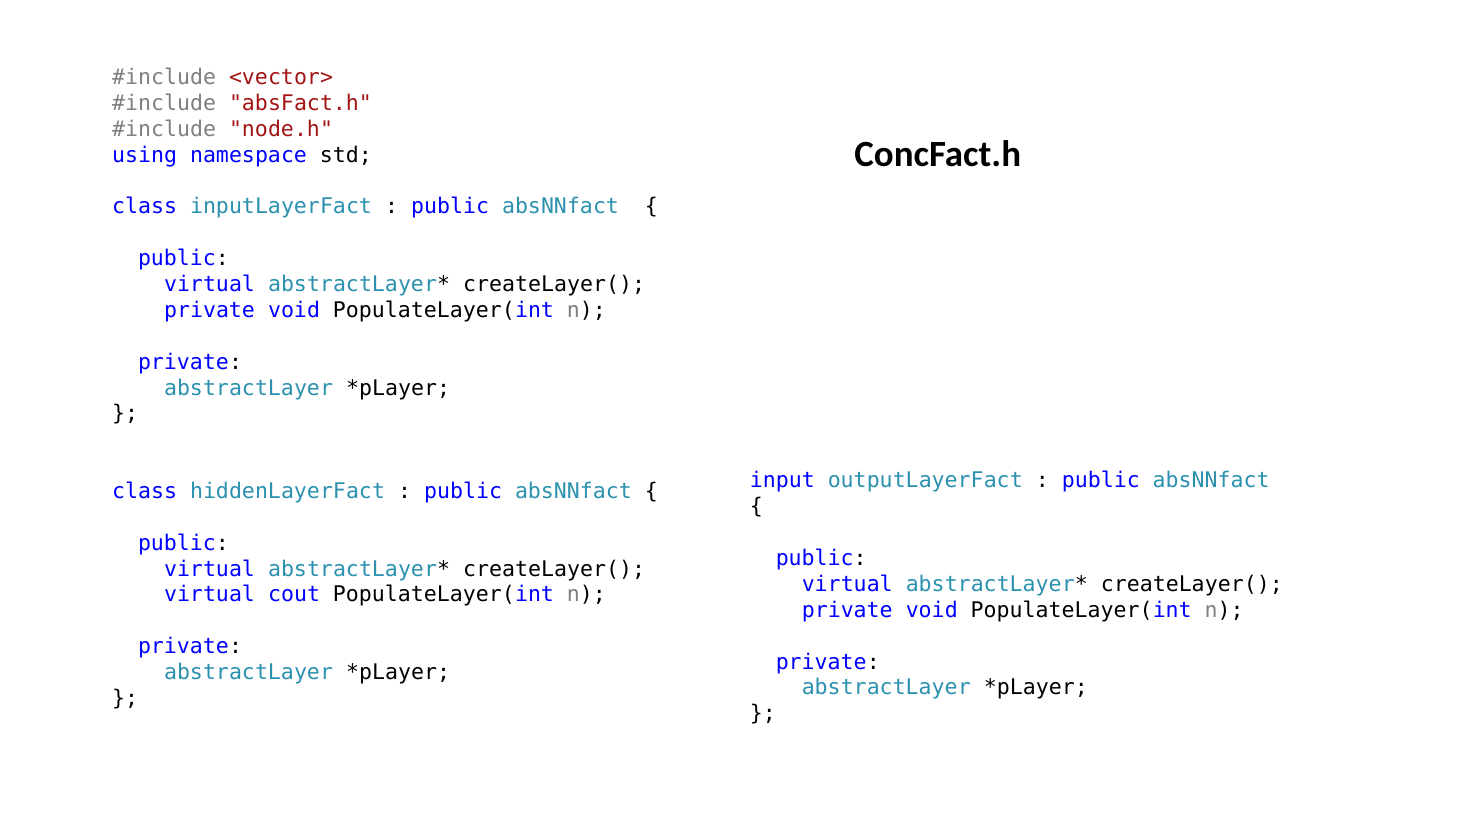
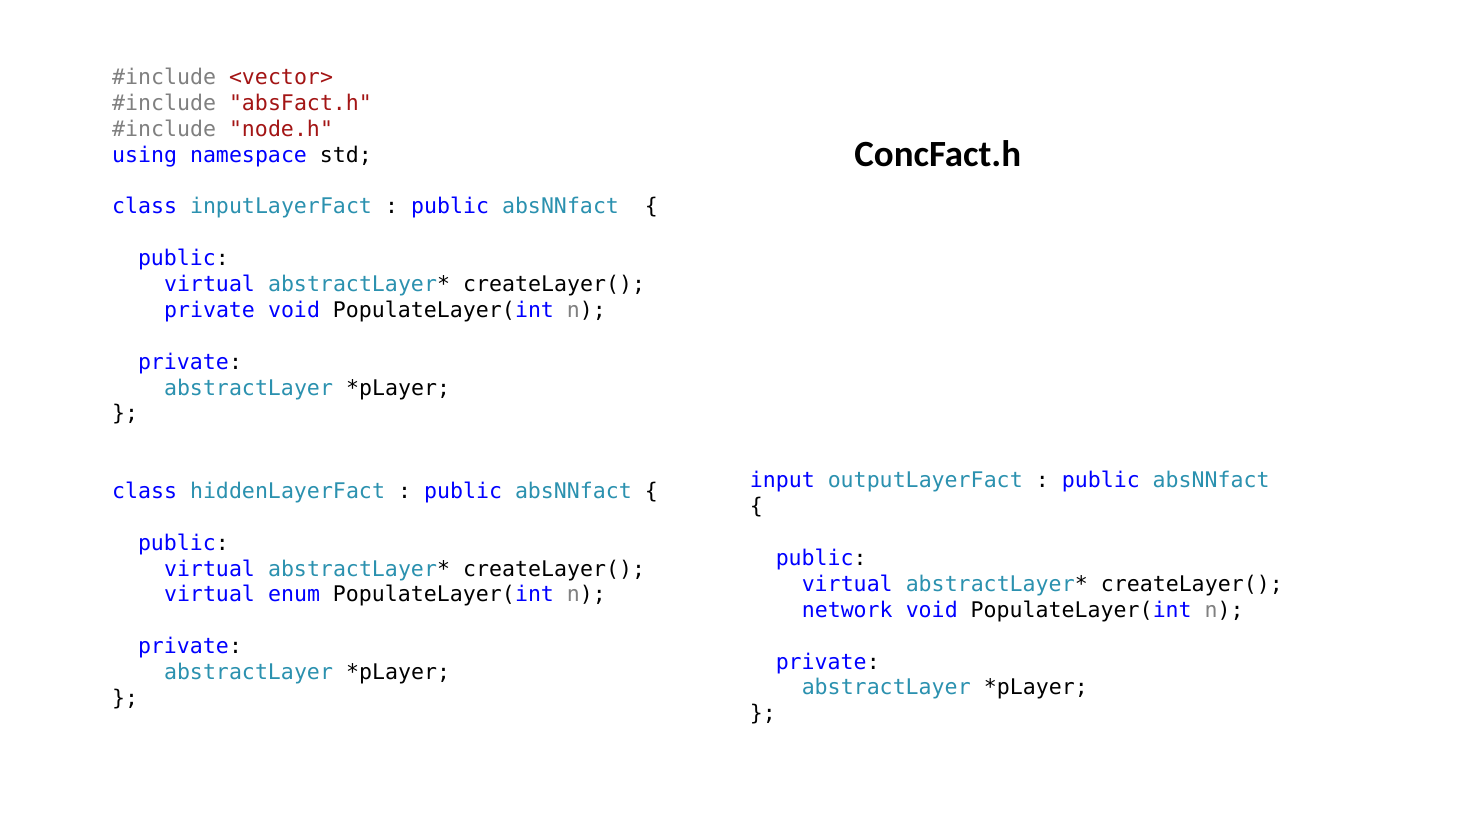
cout: cout -> enum (294, 595)
private: private -> network (847, 610)
